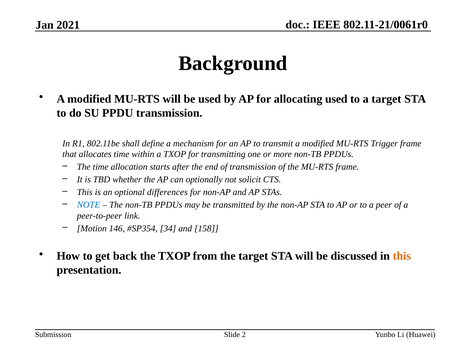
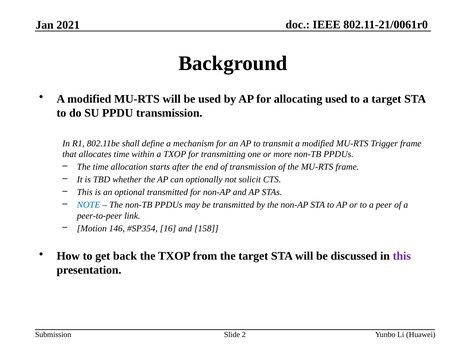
optional differences: differences -> transmitted (167, 193)
34: 34 -> 16 (168, 229)
this colour: orange -> purple (402, 256)
